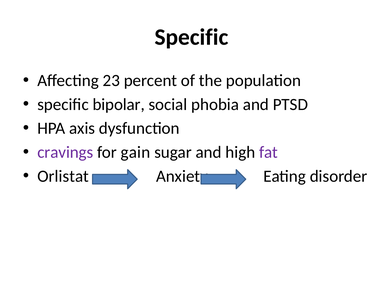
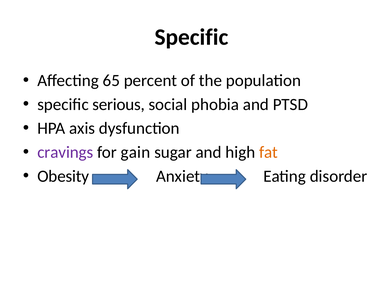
23: 23 -> 65 (111, 80)
bipolar: bipolar -> serious (119, 104)
fat colour: purple -> orange (268, 152)
Orlistat: Orlistat -> Obesity (63, 176)
